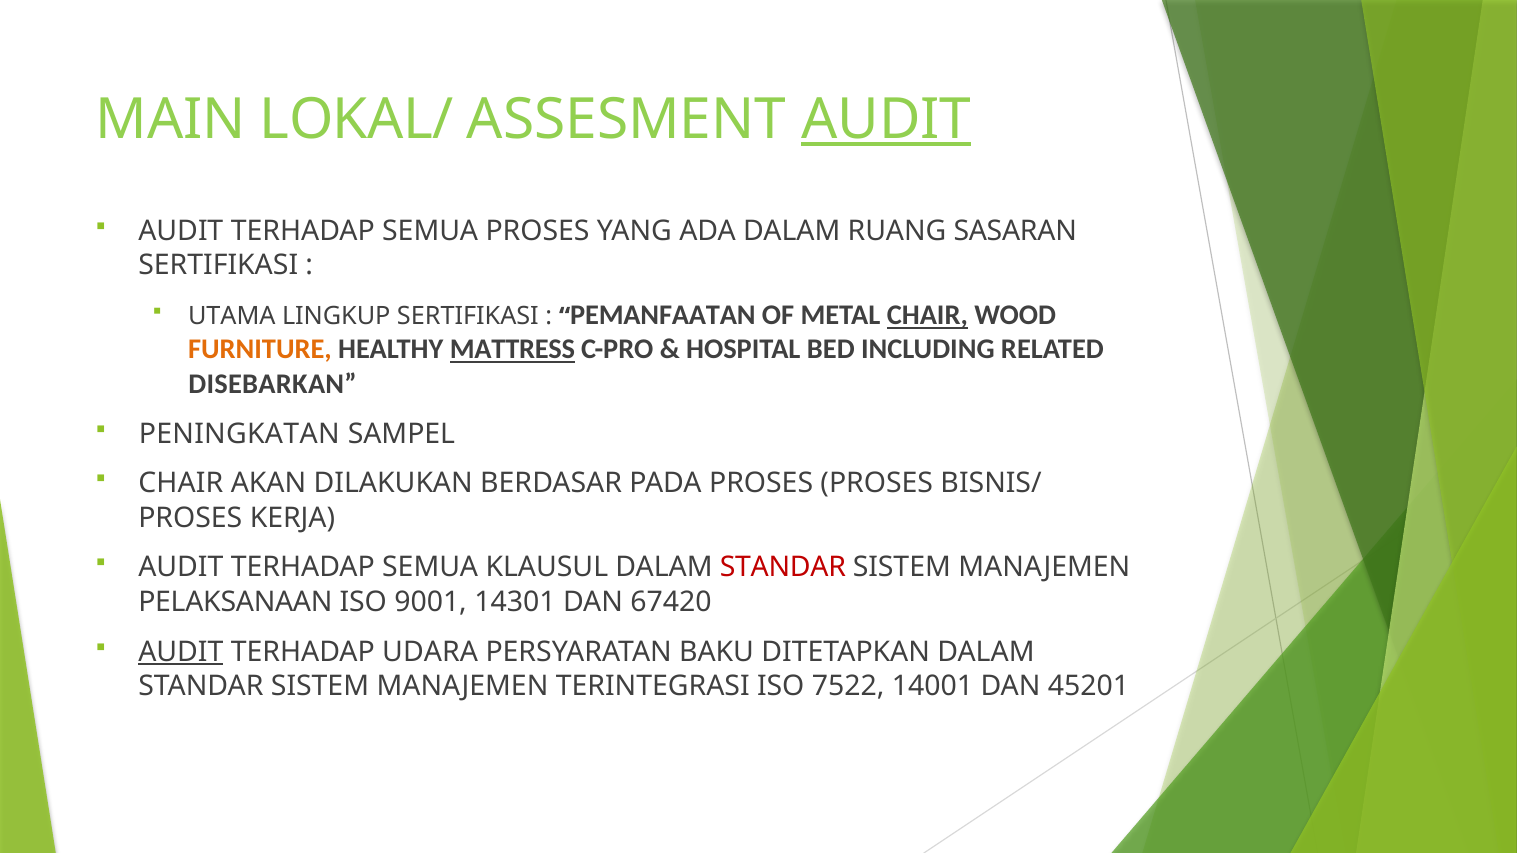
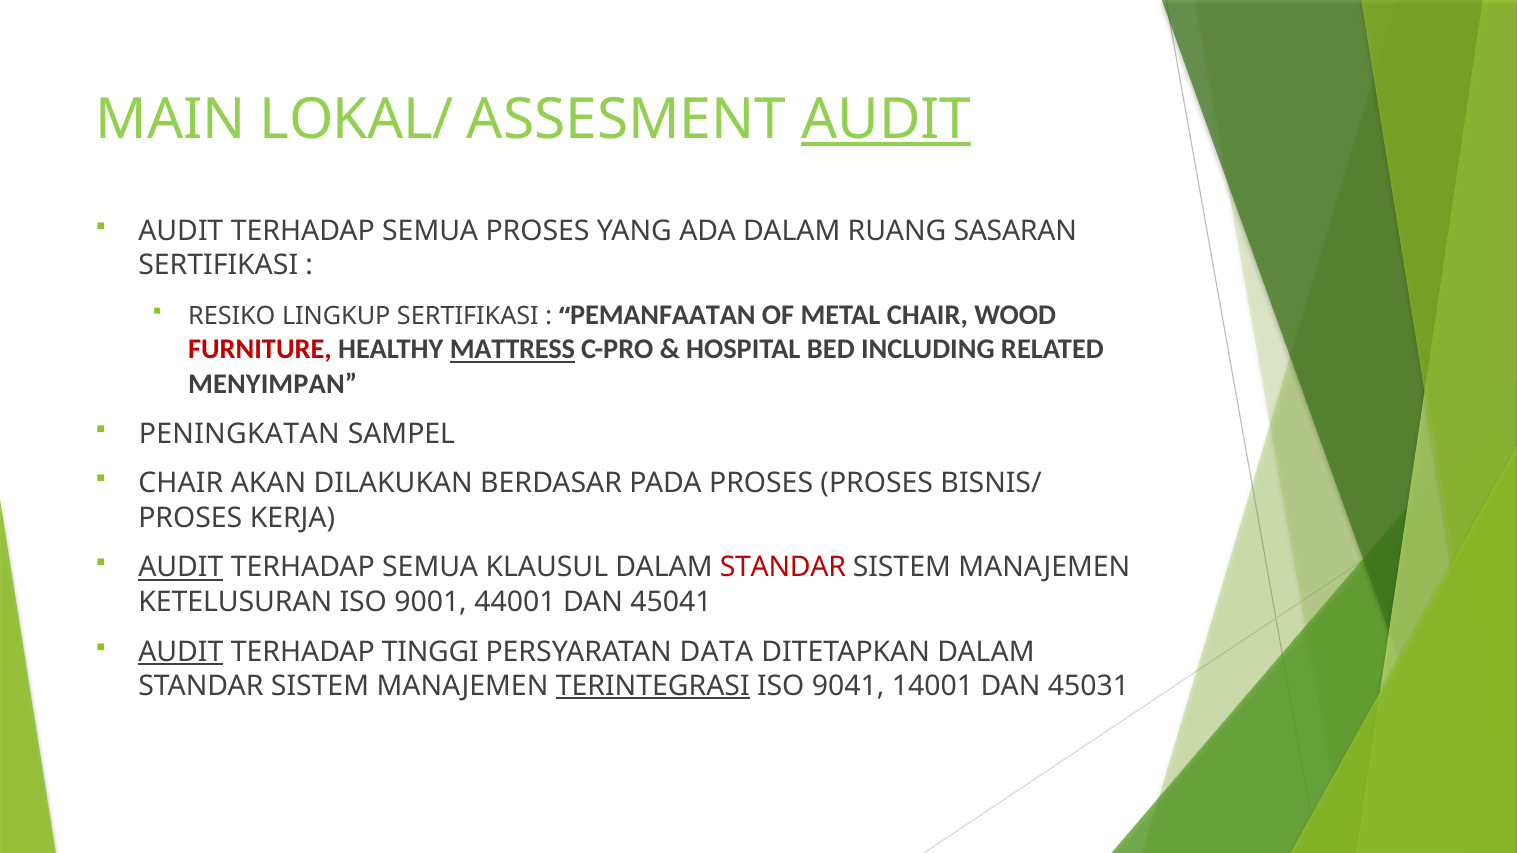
UTAMA: UTAMA -> RESIKO (232, 317)
CHAIR underline: present -> none (927, 316)
FURNITURE colour: orange -> red (260, 350)
DISEBARKAN: DISEBARKAN -> MENYIMPAN (273, 384)
AUDIT underline: none -> present (181, 568)
PELAKSANAAN: PELAKSANAAN -> KETELUSURAN (235, 602)
14301: 14301 -> 44001 (515, 602)
67420: 67420 -> 45041 (671, 602)
UDARA: UDARA -> TINGGI (430, 652)
BAKU: BAKU -> DATA (716, 652)
TERINTEGRASI underline: none -> present (653, 686)
7522: 7522 -> 9041 (848, 686)
45201: 45201 -> 45031 (1088, 686)
